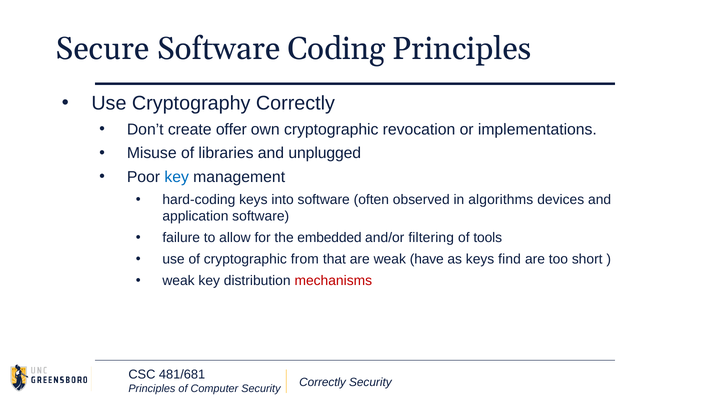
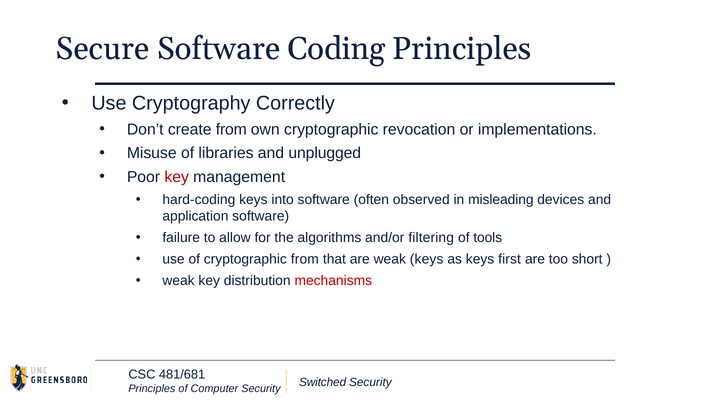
create offer: offer -> from (231, 129)
key colour: blue -> red (177, 177)
algorithms: algorithms -> misleading (501, 199)
embedded: embedded -> algorithms (329, 237)
weak have: have -> keys (427, 259)
find: find -> first (510, 259)
Correctly: Correctly -> Switched (323, 382)
